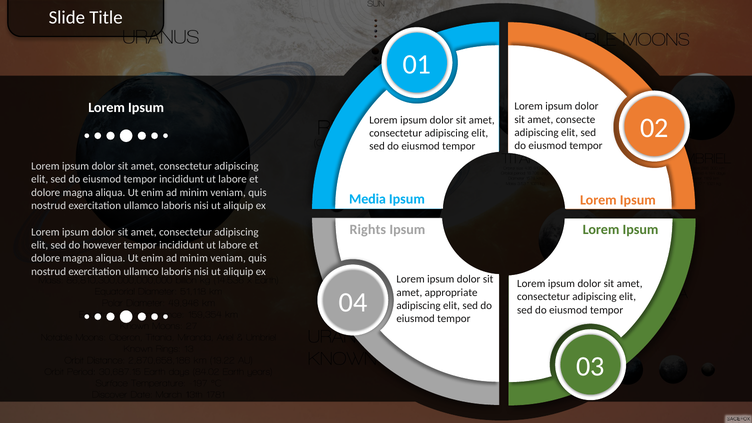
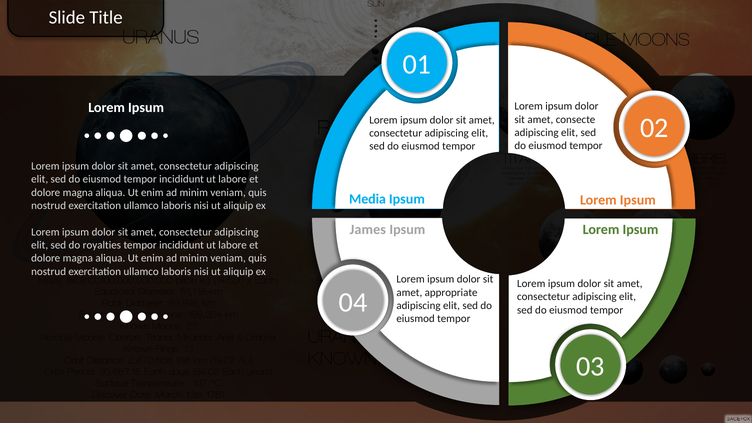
Rights: Rights -> James (368, 230)
however: however -> royalties (102, 245)
